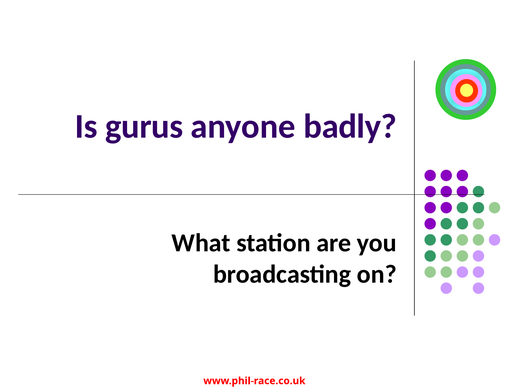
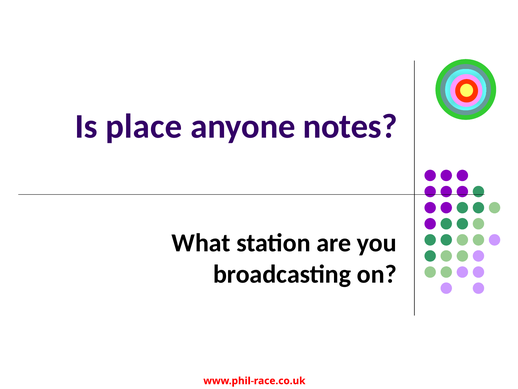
gurus: gurus -> place (144, 126)
badly: badly -> notes (350, 126)
